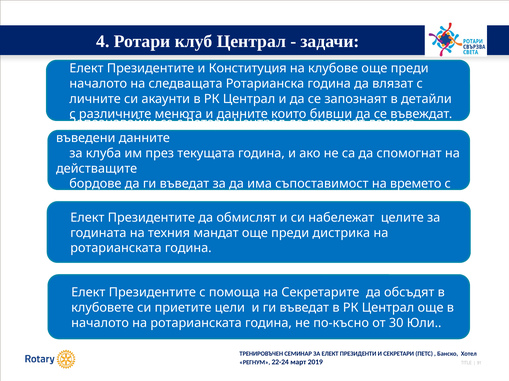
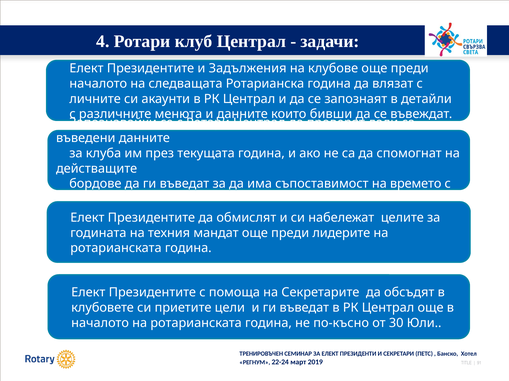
Конституция: Конституция -> Задължения (248, 69)
дистрика: дистрика -> лидерите (341, 233)
